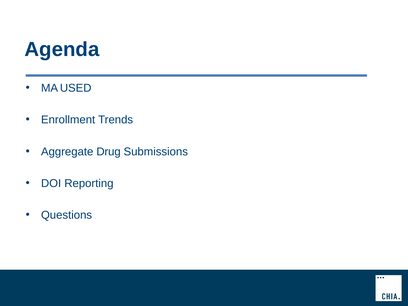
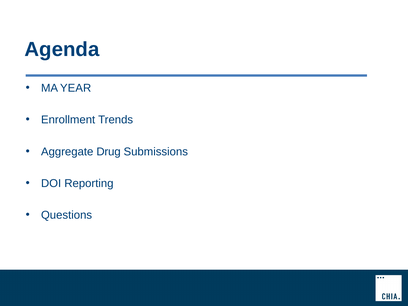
USED: USED -> YEAR (76, 88)
